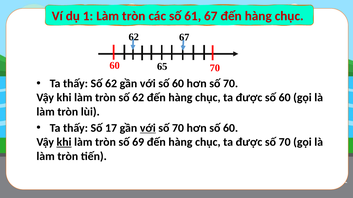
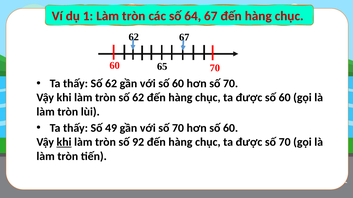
61: 61 -> 64 (193, 16)
17: 17 -> 49 (111, 128)
với underline: present -> none (148, 128)
69: 69 -> 92 (138, 142)
